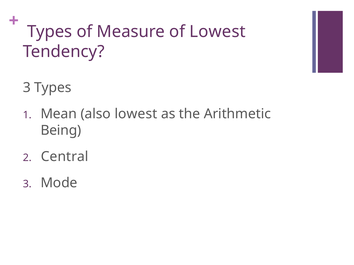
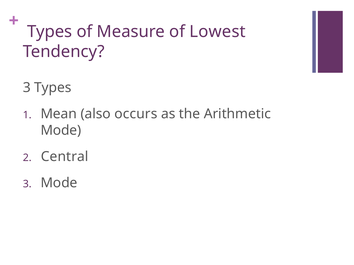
also lowest: lowest -> occurs (136, 114)
Being: Being -> Mode (61, 130)
